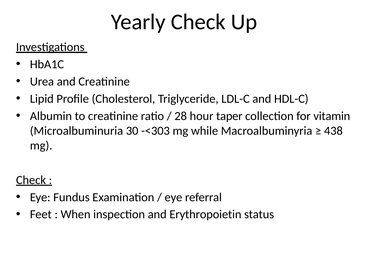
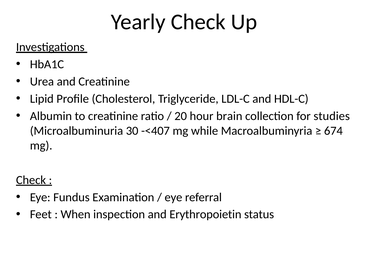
28: 28 -> 20 (181, 116)
taper: taper -> brain (229, 116)
vitamin: vitamin -> studies (332, 116)
-<303: -<303 -> -<407 (155, 131)
438: 438 -> 674 (333, 131)
